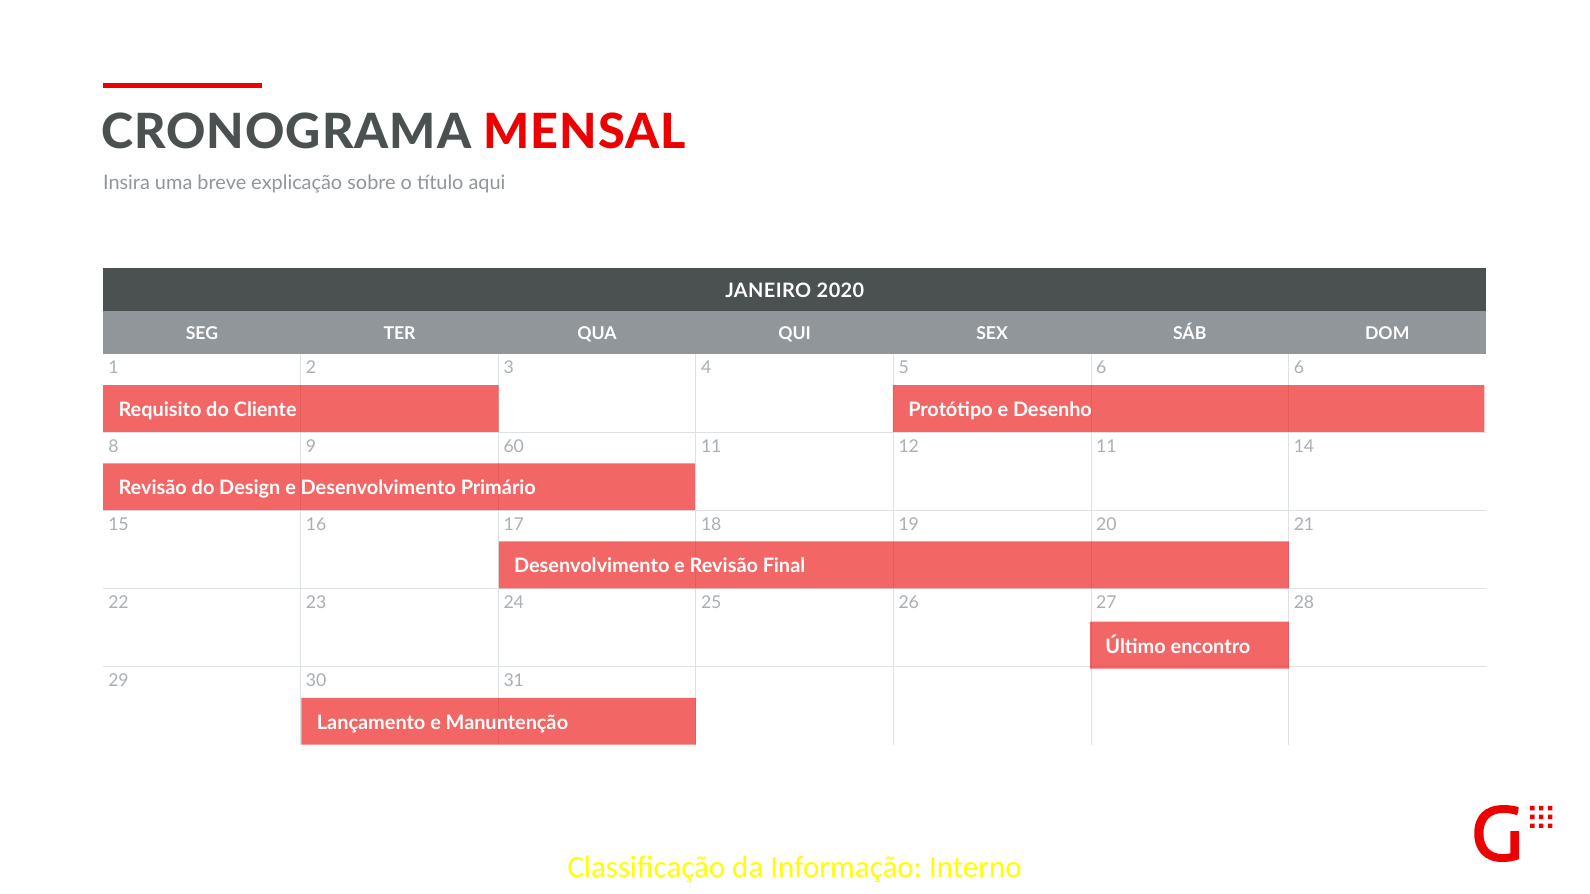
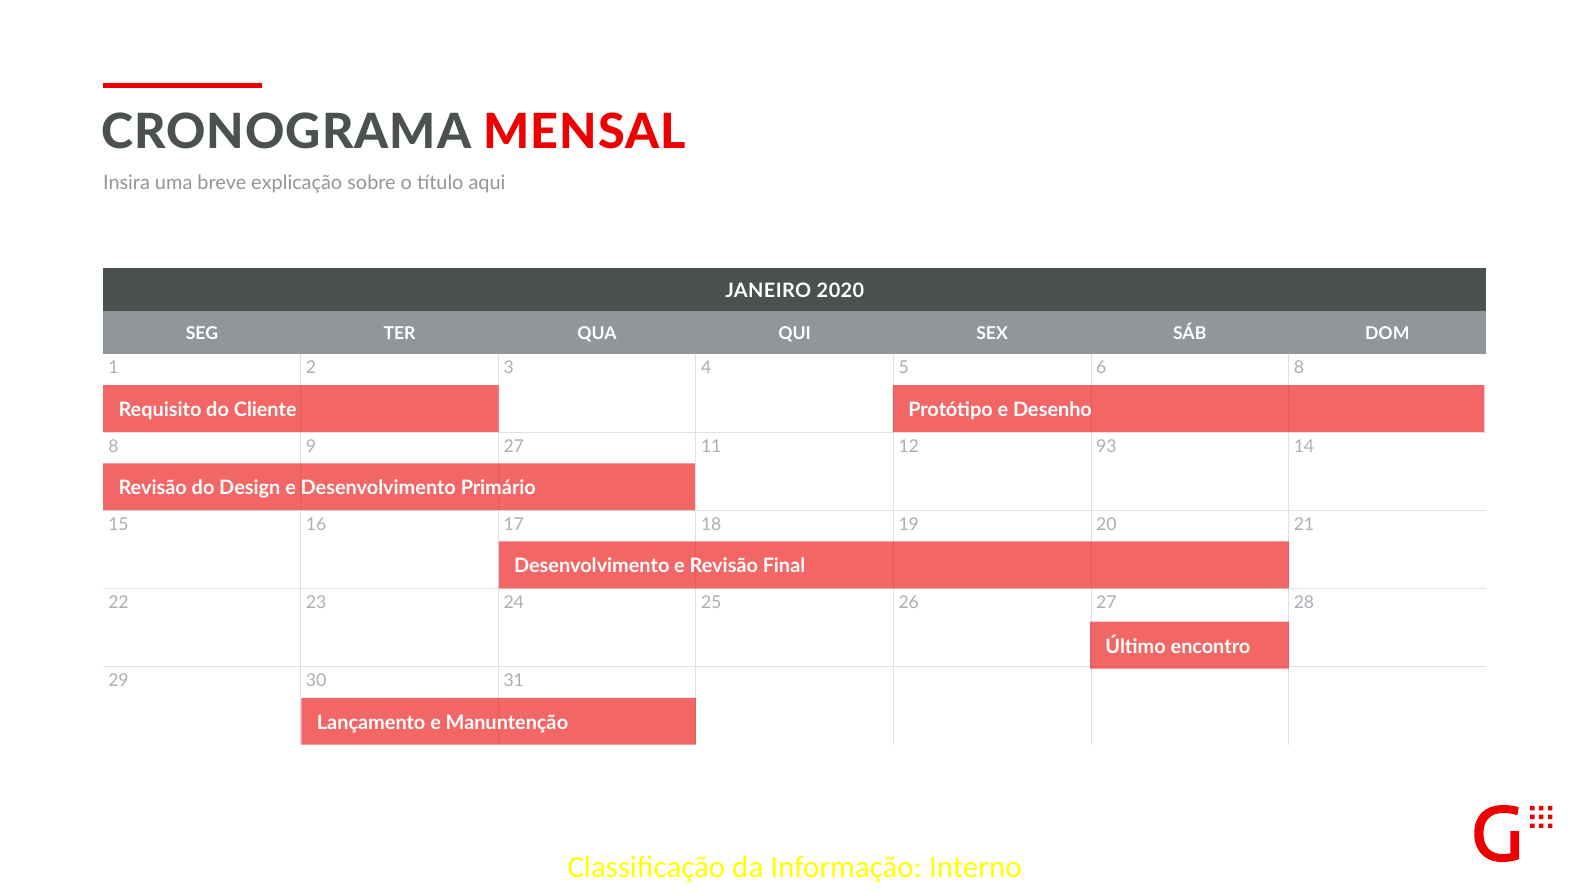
6 6: 6 -> 8 (1299, 368)
9 60: 60 -> 27 (514, 446)
12 11: 11 -> 93 (1106, 446)
